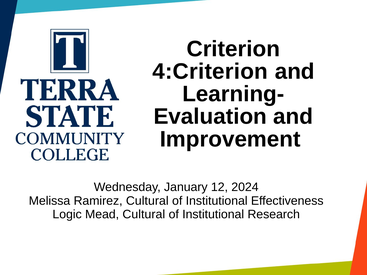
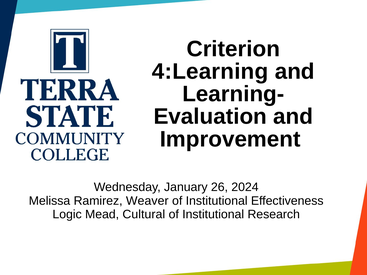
4:Criterion: 4:Criterion -> 4:Learning (210, 72)
12: 12 -> 26 (219, 187)
Ramirez Cultural: Cultural -> Weaver (147, 201)
